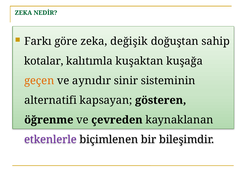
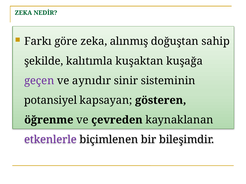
değişik: değişik -> alınmış (129, 41)
kotalar: kotalar -> şekilde (44, 61)
geçen colour: orange -> purple (39, 81)
alternatifi: alternatifi -> potansiyel (51, 101)
